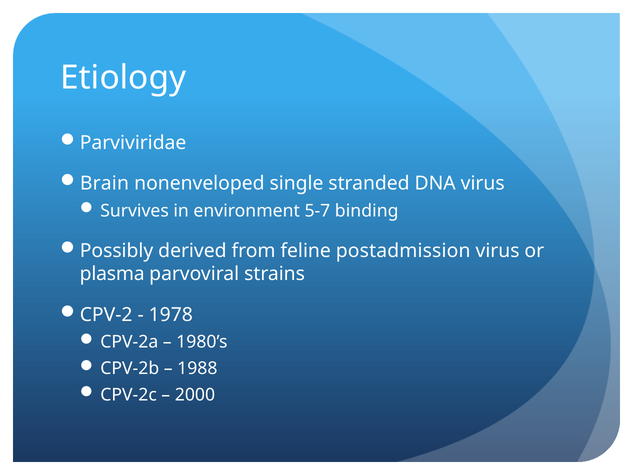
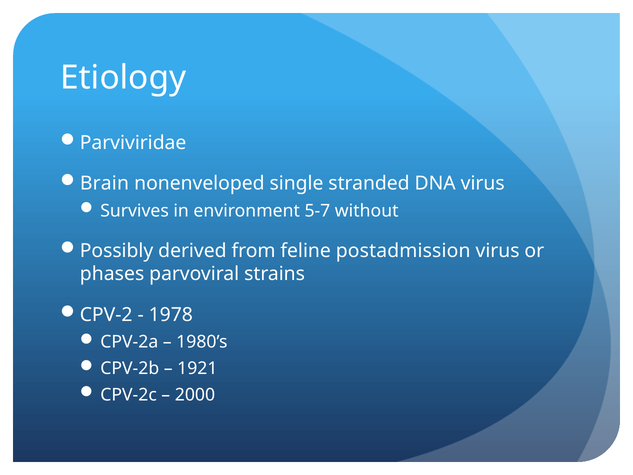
binding: binding -> without (367, 211)
plasma: plasma -> phases (112, 274)
1988: 1988 -> 1921 (197, 368)
